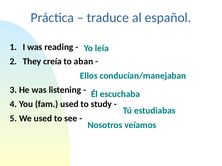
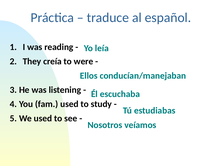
aban: aban -> were (84, 61)
